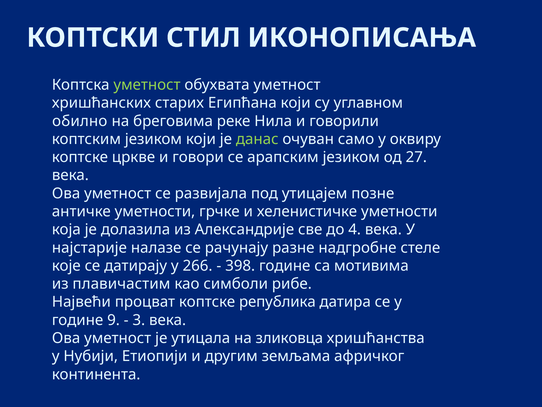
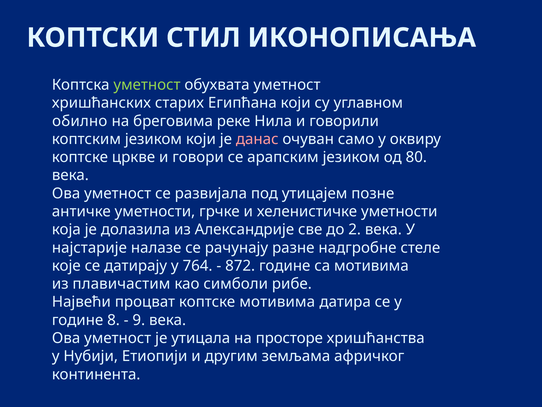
данас colour: light green -> pink (257, 139)
27: 27 -> 80 (416, 157)
4: 4 -> 2 (355, 229)
266: 266 -> 764 (198, 265)
398: 398 -> 872 (240, 265)
коптске република: република -> мотивима (277, 302)
9: 9 -> 8 (114, 320)
3: 3 -> 9 (139, 320)
зликовца: зликовца -> просторе (289, 338)
